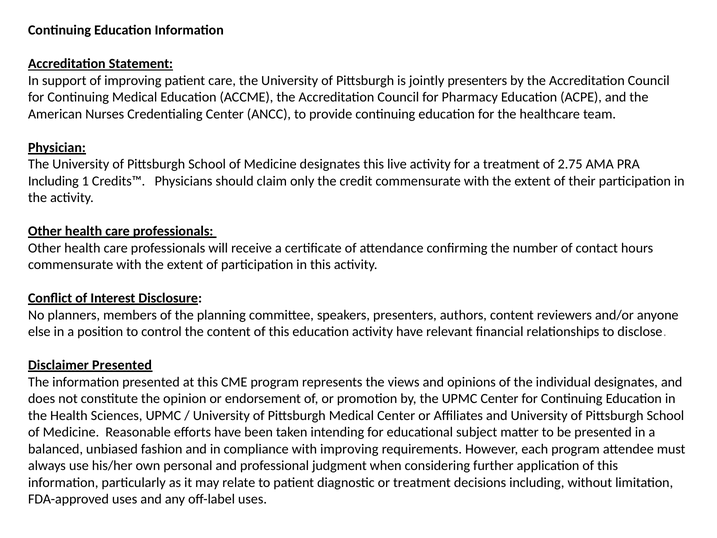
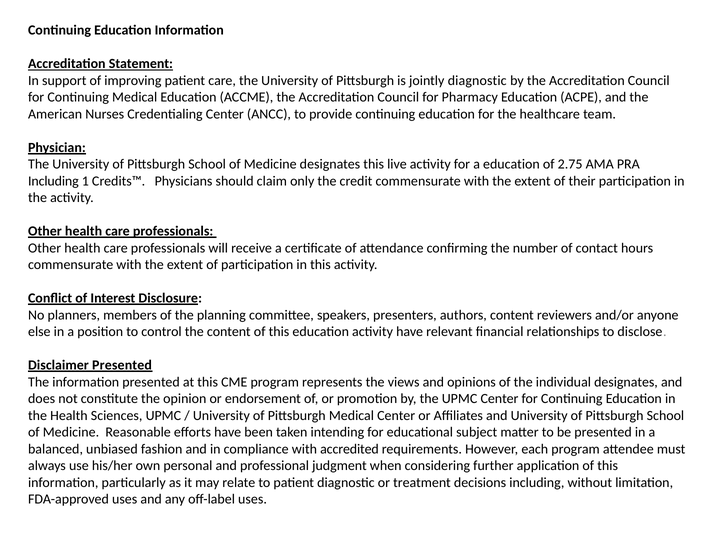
jointly presenters: presenters -> diagnostic (477, 81)
a treatment: treatment -> education (511, 164)
with improving: improving -> accredited (349, 449)
